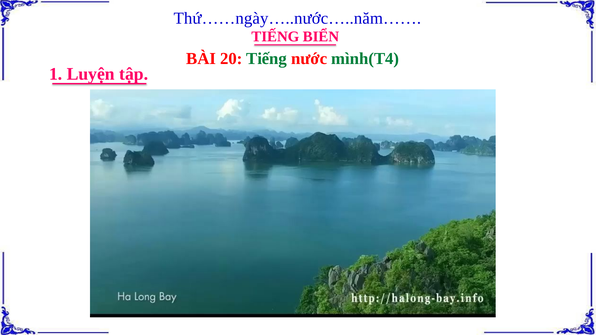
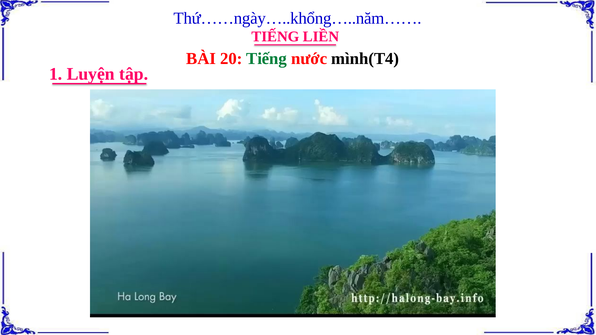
Thứ……ngày…..nước…..năm……: Thứ……ngày…..nước…..năm…… -> Thứ……ngày…..khổng…..năm…… (297, 18)
BIỂN: BIỂN -> LIỀN (321, 37)
mình(T4 colour: green -> black (365, 59)
